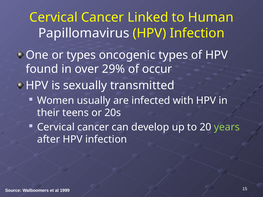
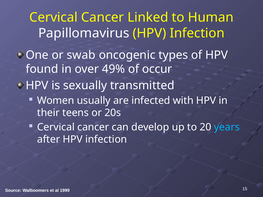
or types: types -> swab (81, 55)
29%: 29% -> 49% (113, 69)
years colour: light green -> light blue (227, 127)
